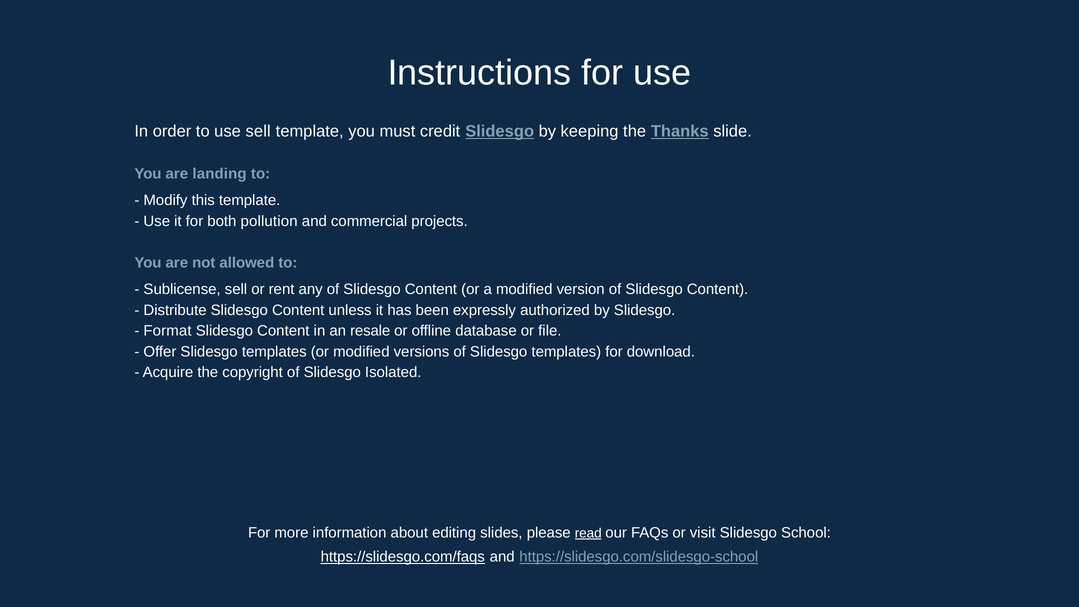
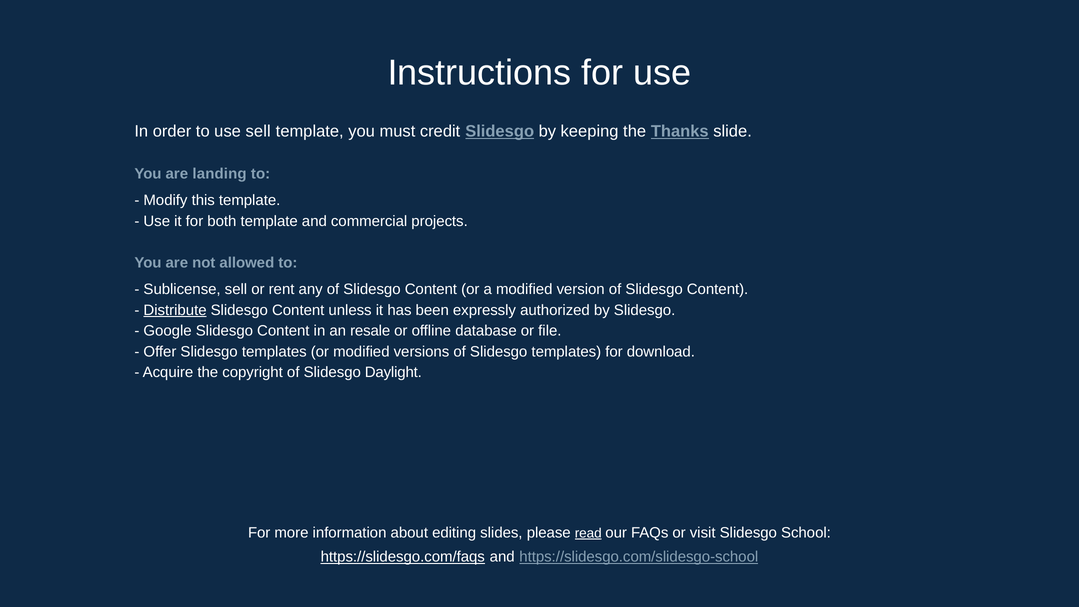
both pollution: pollution -> template (269, 221)
Distribute underline: none -> present (175, 310)
Format: Format -> Google (168, 331)
Isolated: Isolated -> Daylight (393, 372)
